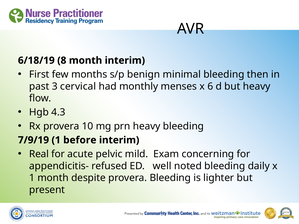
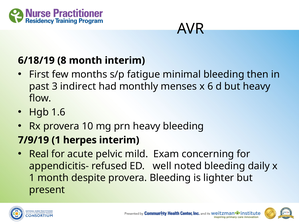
benign: benign -> fatigue (144, 74)
cervical: cervical -> indirect (78, 86)
4.3: 4.3 -> 1.6 (58, 112)
before: before -> herpes (80, 140)
